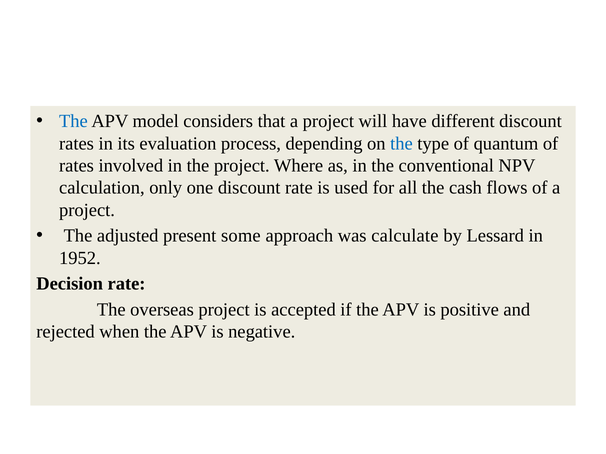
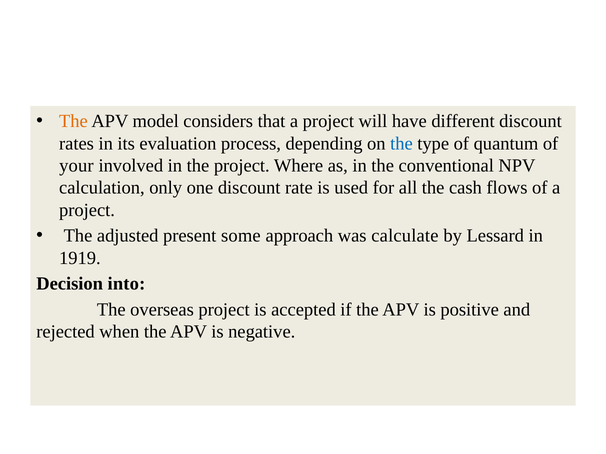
The colour: blue -> orange (73, 121)
rates: rates -> your (76, 166)
1952: 1952 -> 1919 (80, 258)
Decision rate: rate -> into (126, 284)
